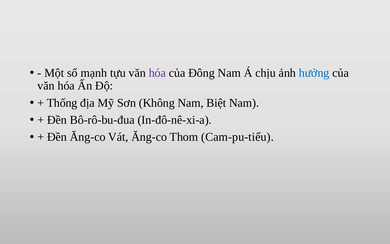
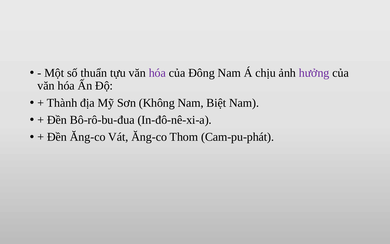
mạnh: mạnh -> thuẩn (94, 73)
hưởng colour: blue -> purple (314, 73)
Thống: Thống -> Thành (62, 103)
Cam-pu-tiểu: Cam-pu-tiểu -> Cam-pu-phát (238, 137)
